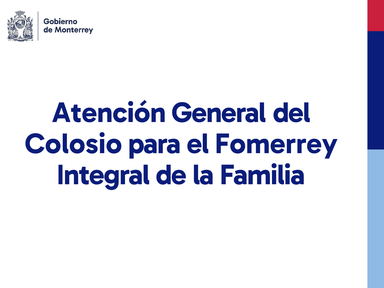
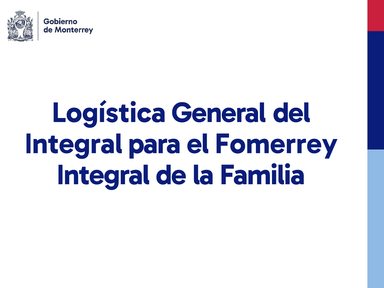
Atención: Atención -> Logística (109, 113)
Colosio: Colosio -> Integral (74, 144)
